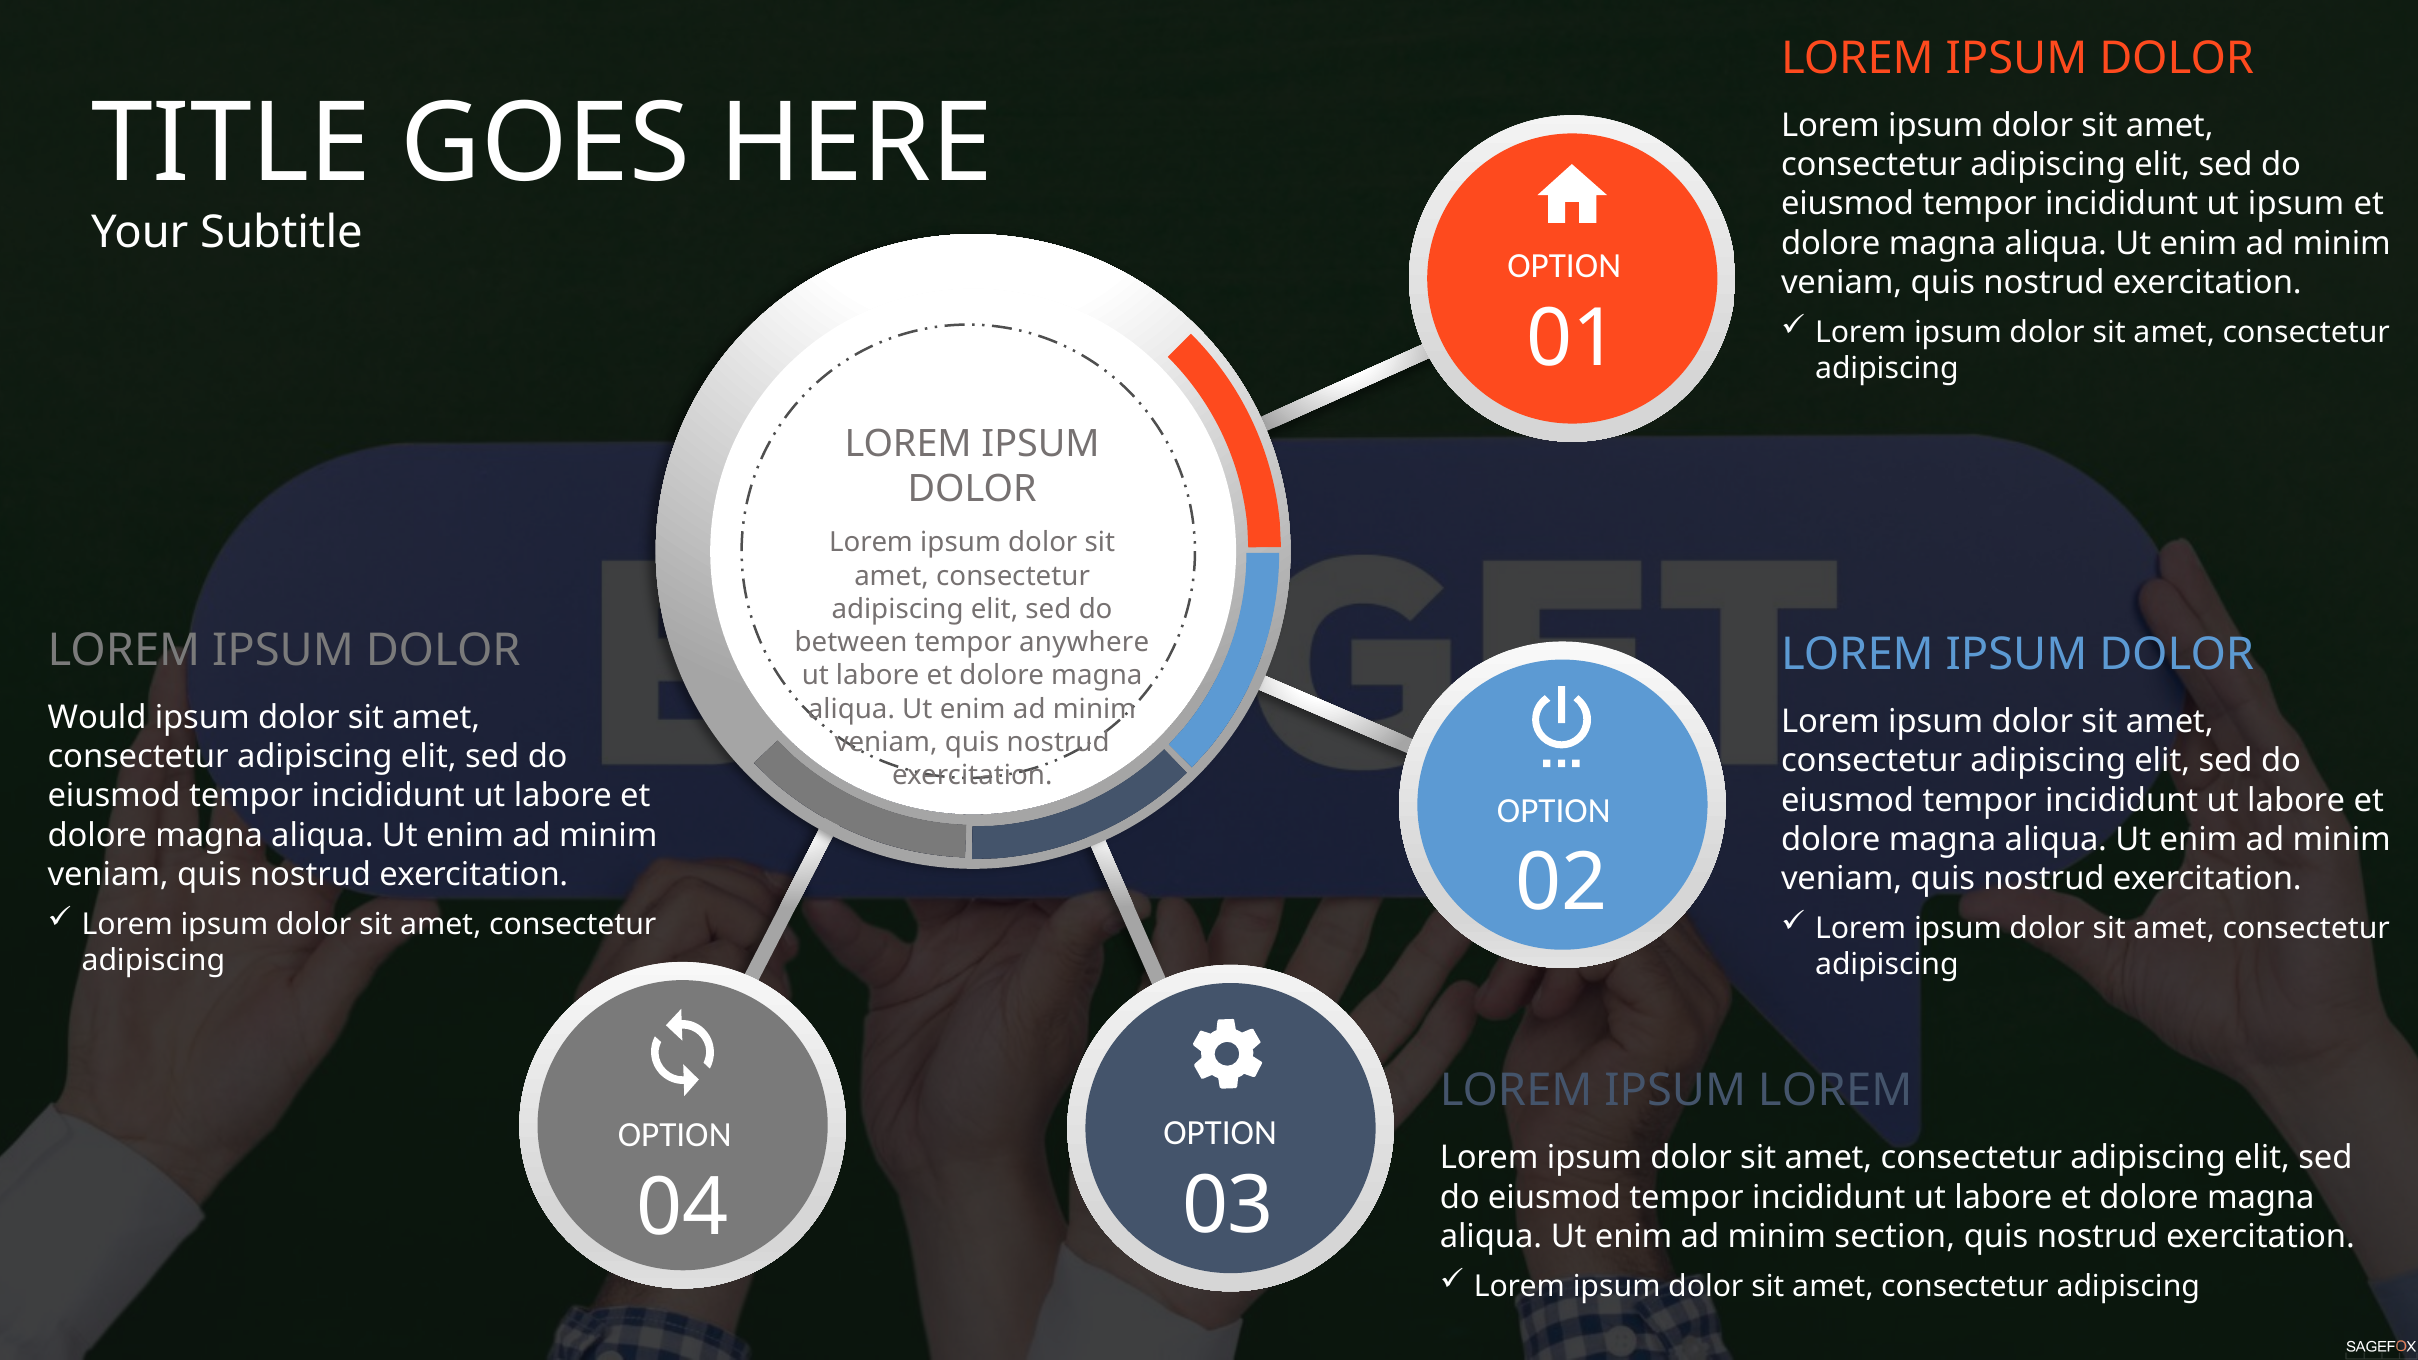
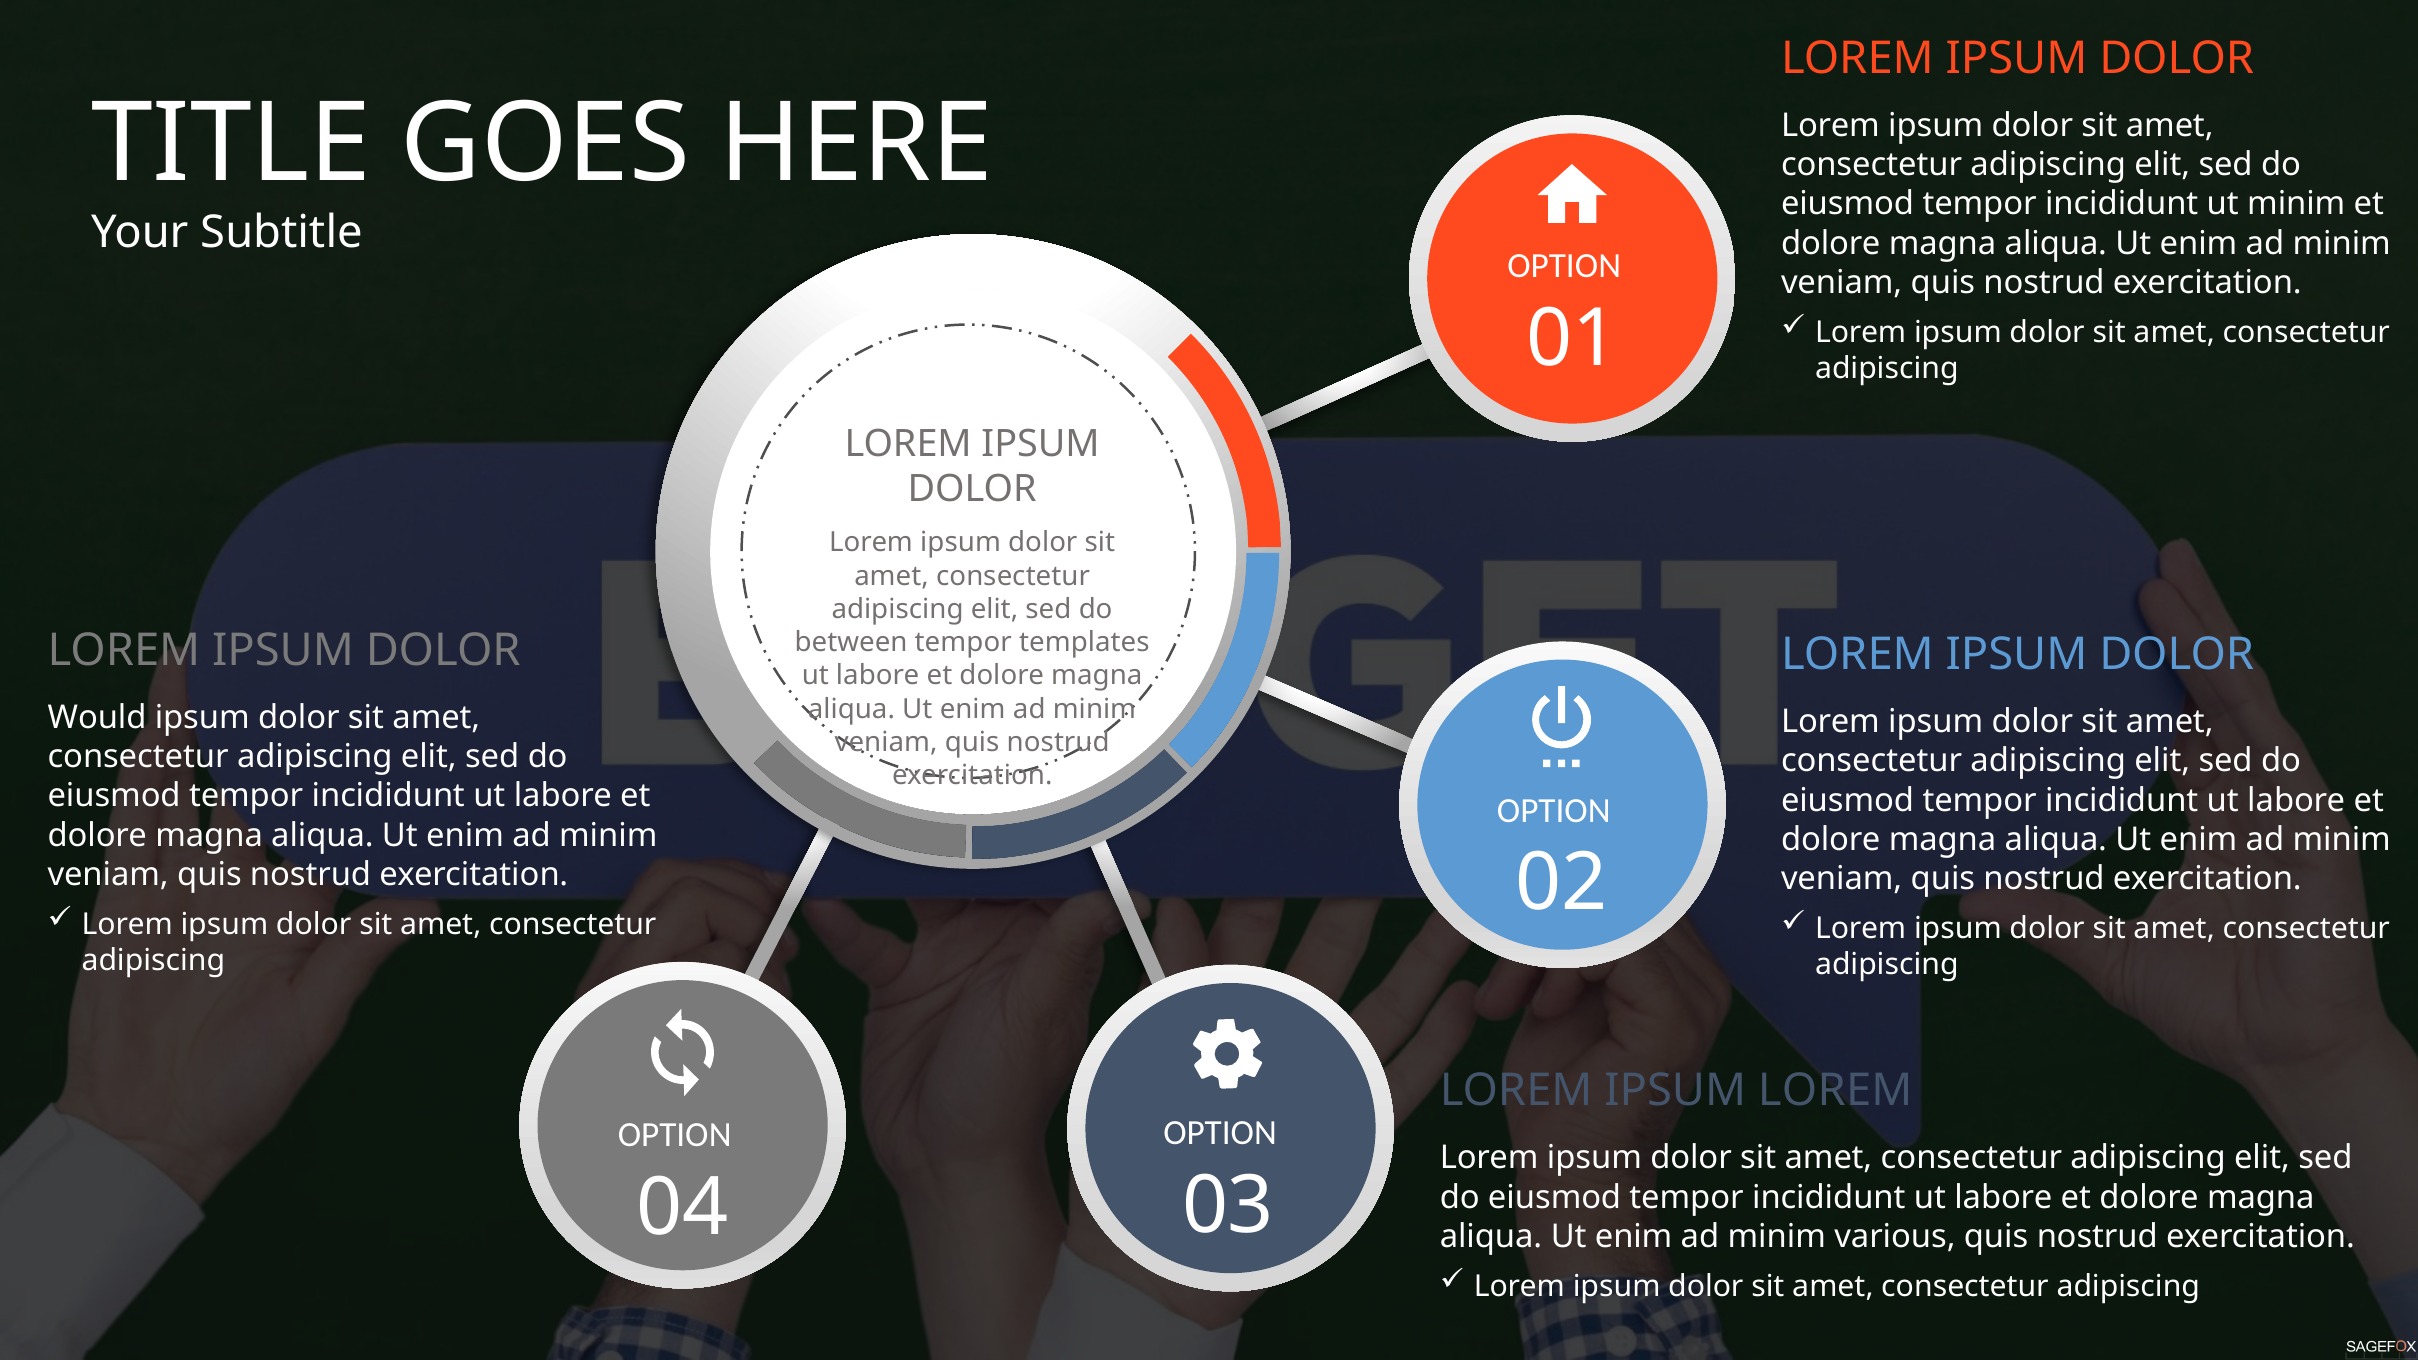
ut ipsum: ipsum -> minim (2296, 204)
anywhere: anywhere -> templates (1084, 643)
section: section -> various (1895, 1237)
